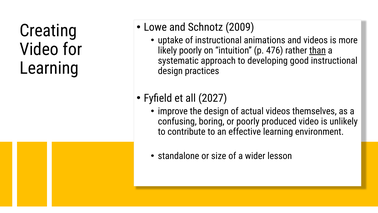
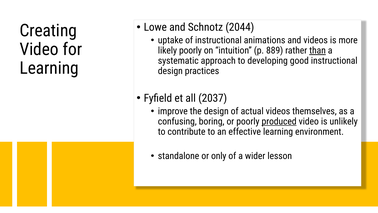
2009: 2009 -> 2044 (240, 27)
476: 476 -> 889 (275, 50)
2027: 2027 -> 2037 (213, 98)
produced underline: none -> present (279, 121)
size: size -> only (219, 156)
